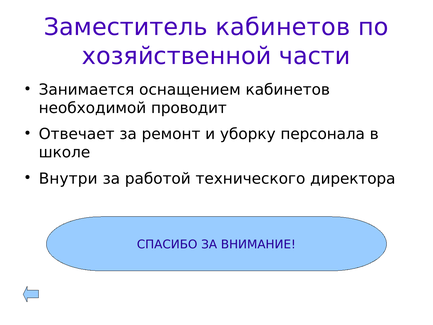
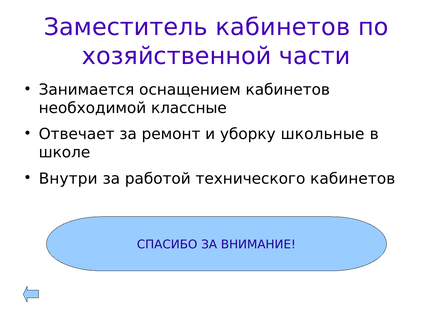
проводит: проводит -> классные (189, 108)
персонала: персонала -> школьные (323, 134)
технического директора: директора -> кабинетов (353, 179)
